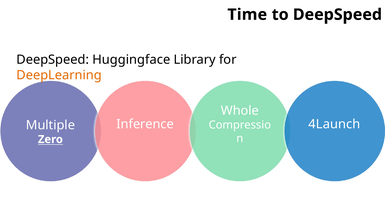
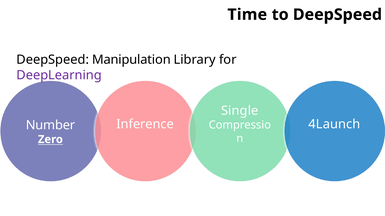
Huggingface: Huggingface -> Manipulation (131, 60)
DeepLearning colour: orange -> purple (59, 75)
Whole: Whole -> Single (240, 111)
Multiple: Multiple -> Number (51, 125)
